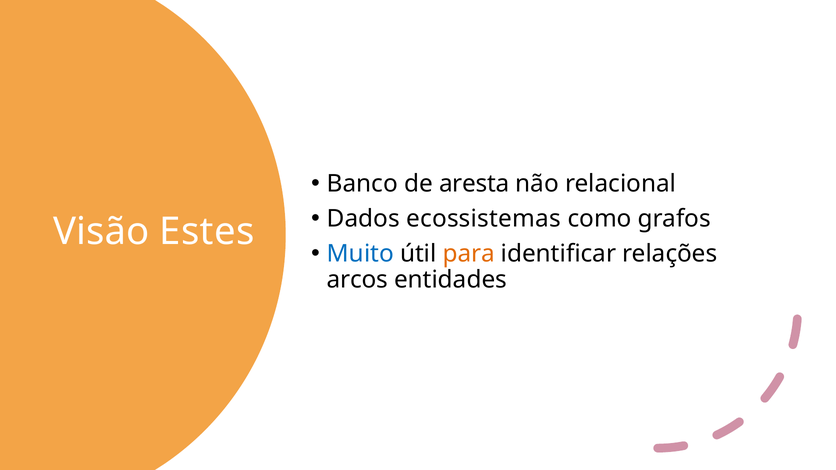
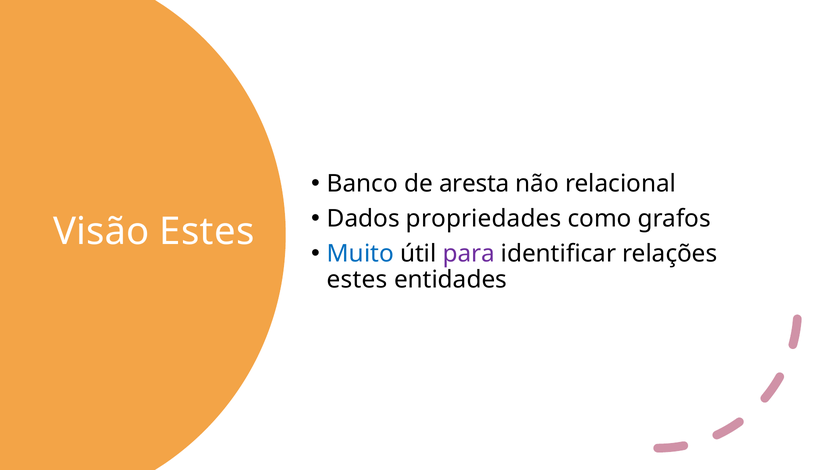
ecossistemas: ecossistemas -> propriedades (484, 219)
para colour: orange -> purple (469, 254)
arcos: arcos -> estes (357, 280)
